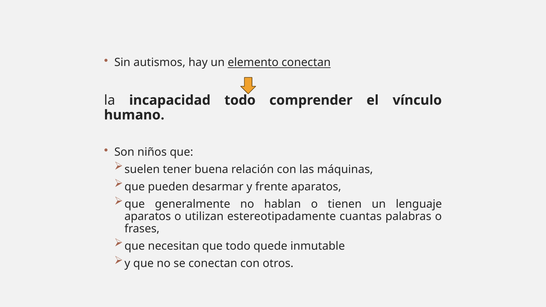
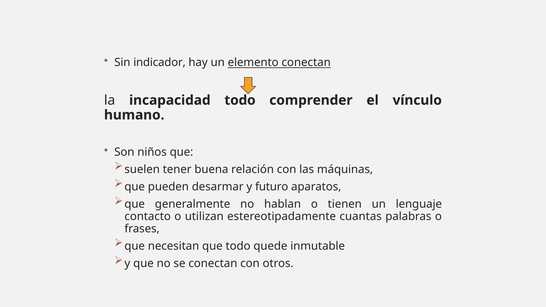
autismos: autismos -> indicador (160, 63)
frente: frente -> futuro (272, 187)
aparatos: aparatos -> contacto (148, 217)
